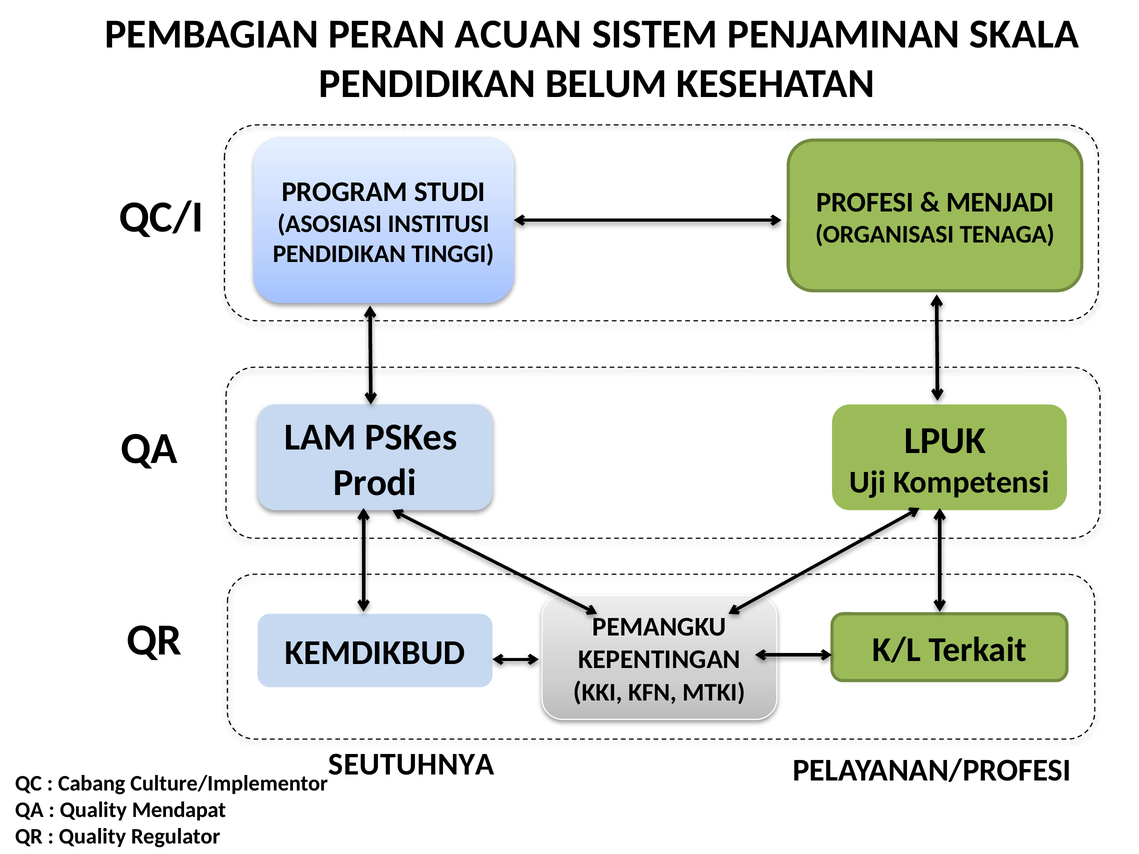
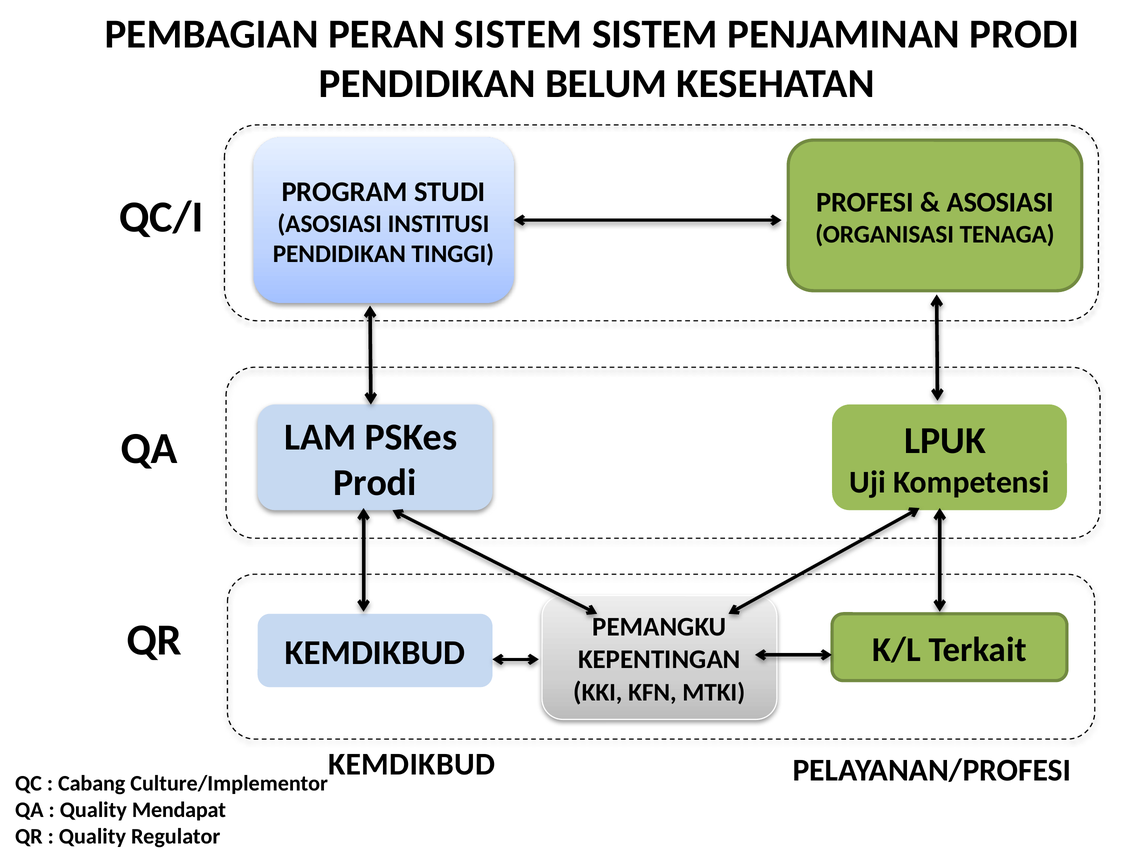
PERAN ACUAN: ACUAN -> SISTEM (518, 34)
PENJAMINAN SKALA: SKALA -> PRODI (1024, 34)
MENJADI: MENJADI -> ASOSIASI (1000, 202)
SEUTUHNYA: SEUTUHNYA -> KEMDIKBUD (412, 765)
